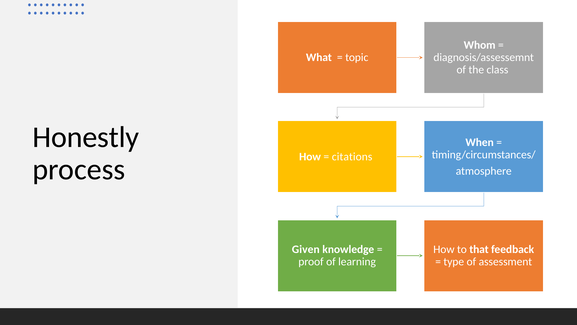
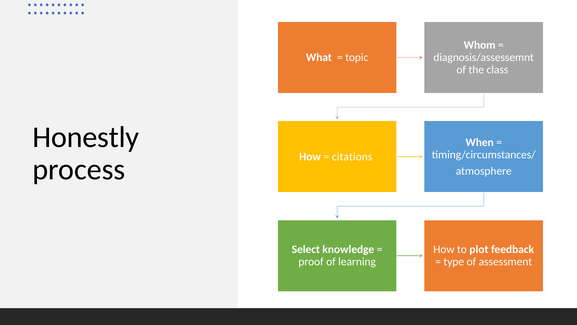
Given: Given -> Select (306, 249)
that: that -> plot (479, 249)
